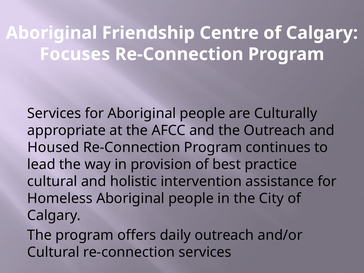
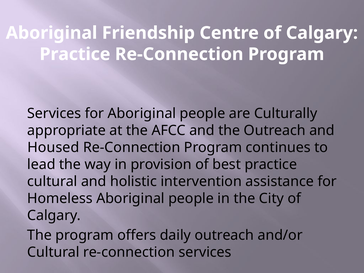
Focuses: Focuses -> Practice (75, 54)
